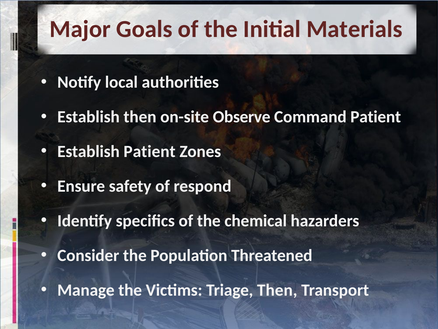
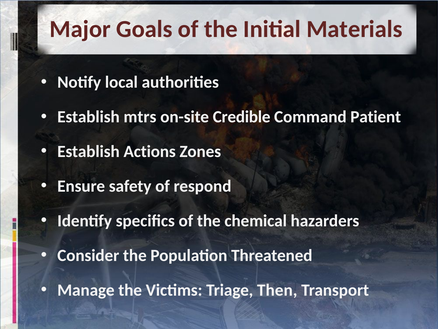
Establish then: then -> mtrs (140, 117)
Observe: Observe -> Credible (242, 117)
Establish Patient: Patient -> Actions (150, 151)
